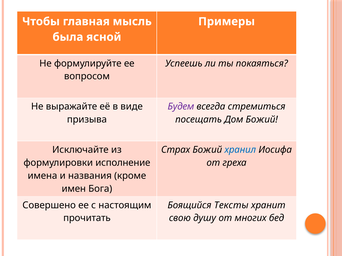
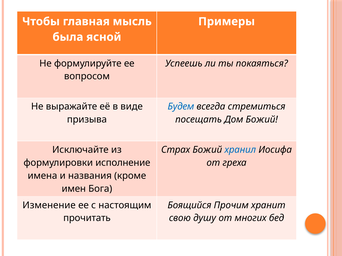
Будем colour: purple -> blue (181, 107)
Совершено: Совершено -> Изменение (49, 206)
Тексты: Тексты -> Прочим (231, 206)
